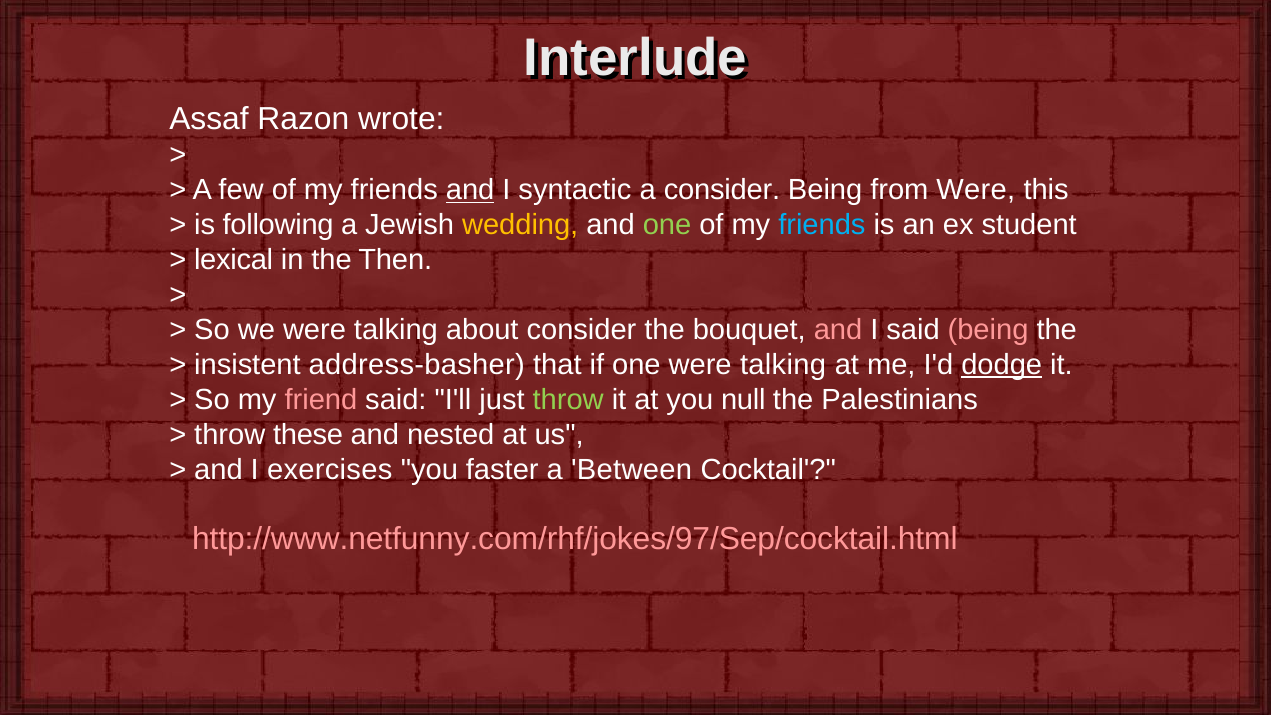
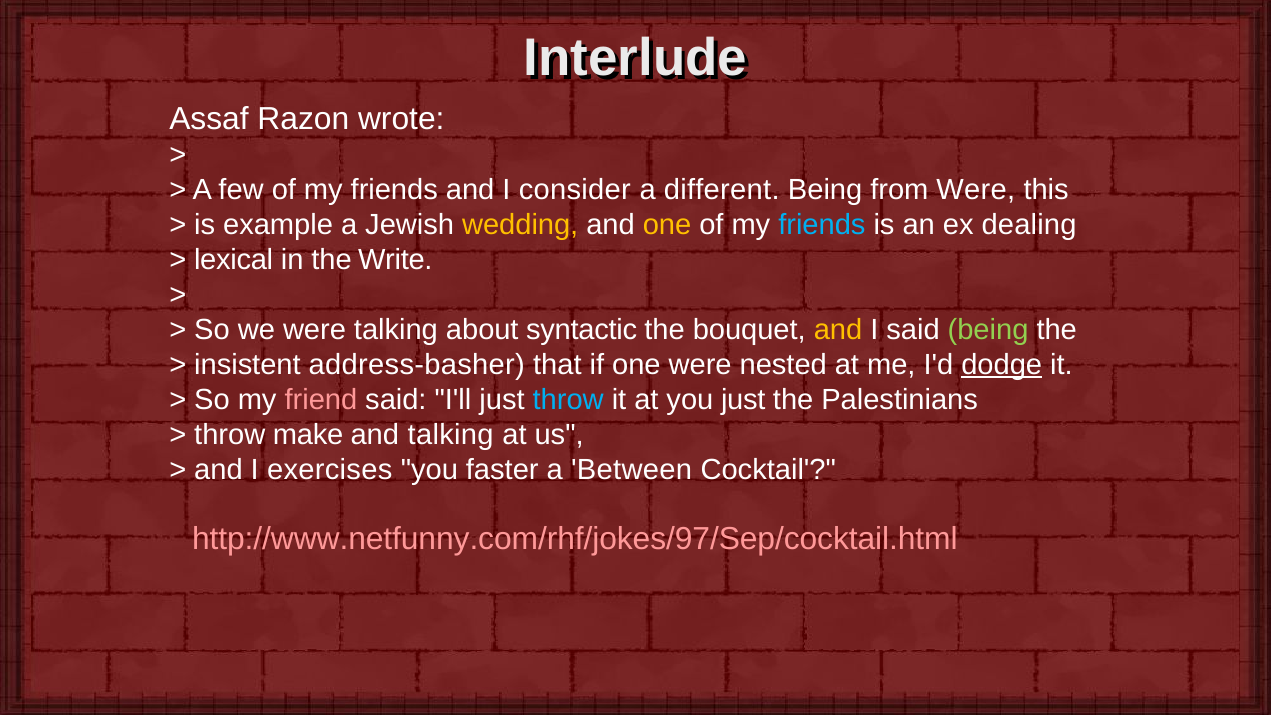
and underline: present -> none (470, 190)
syntactic: syntactic -> consider (575, 190)
a consider: consider -> different (722, 190)
following: following -> example (278, 225)
one colour: light green -> yellow (667, 225)
student: student -> dealing (1029, 225)
Then: Then -> Write (395, 260)
about consider: consider -> syntactic (582, 330)
and colour: pink -> yellow (838, 330)
being colour: pink -> light green (988, 330)
one were talking: talking -> nested (783, 365)
throw colour: light green -> light blue (568, 399)
you null: null -> just (743, 399)
these: these -> make (308, 434)
and nested: nested -> talking (451, 434)
